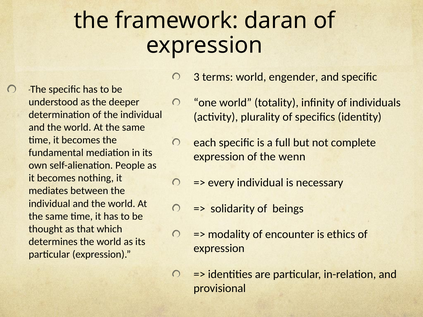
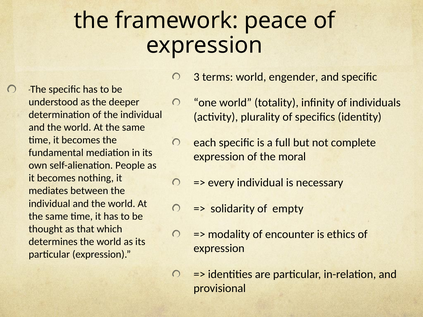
daran: daran -> peace (276, 21)
wenn: wenn -> moral (292, 157)
beings: beings -> empty (288, 209)
